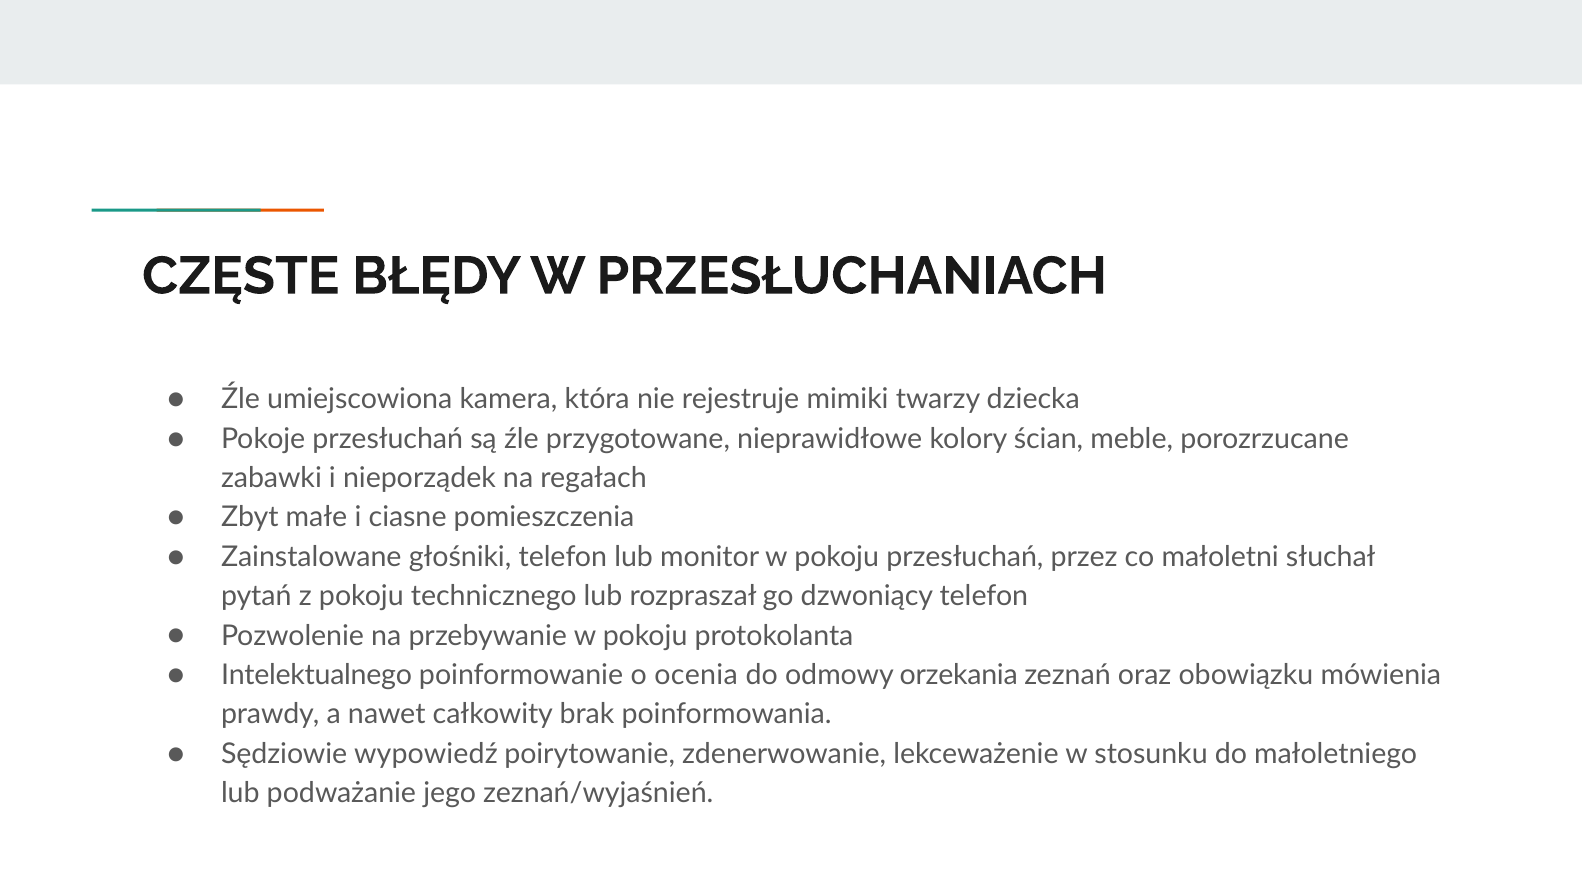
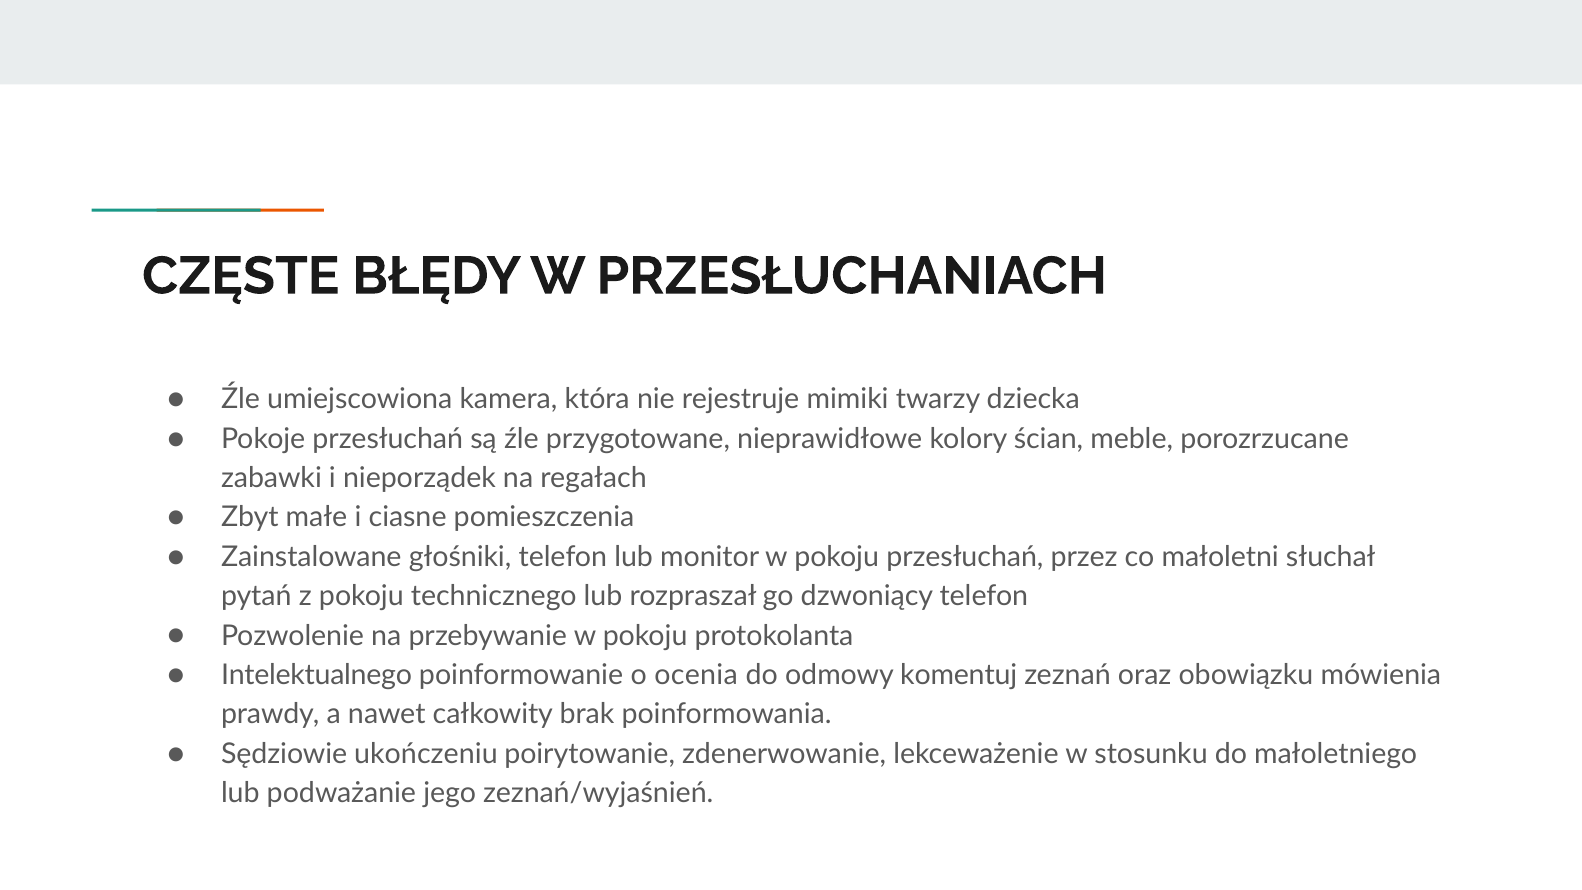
orzekania: orzekania -> komentuj (959, 675)
wypowiedź: wypowiedź -> ukończeniu (426, 754)
